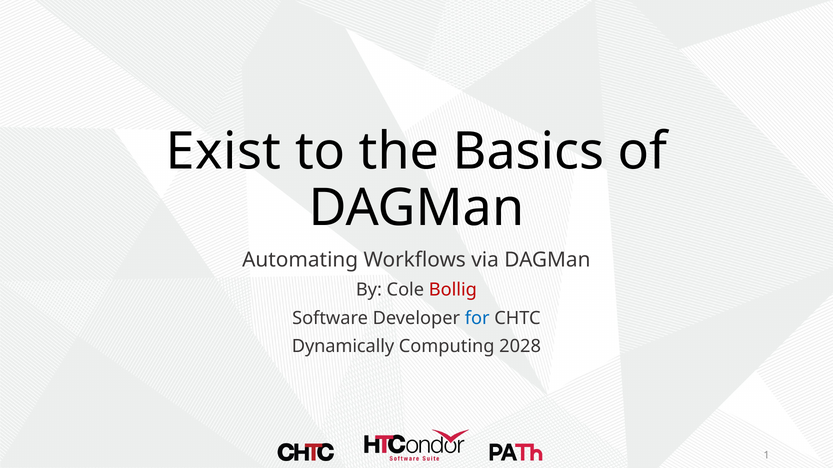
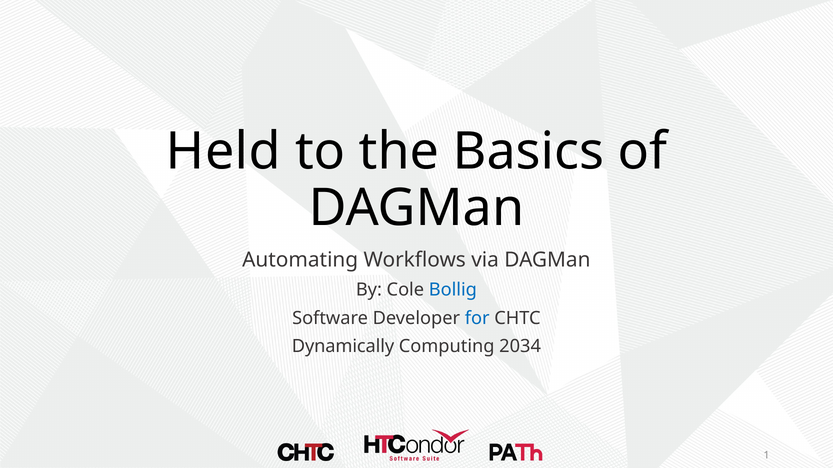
Exist: Exist -> Held (223, 152)
Bollig colour: red -> blue (453, 290)
2028: 2028 -> 2034 (520, 347)
